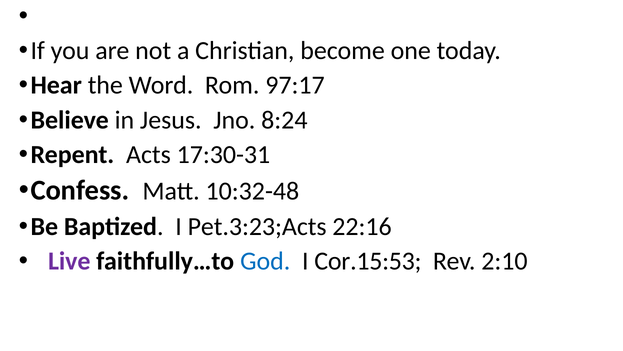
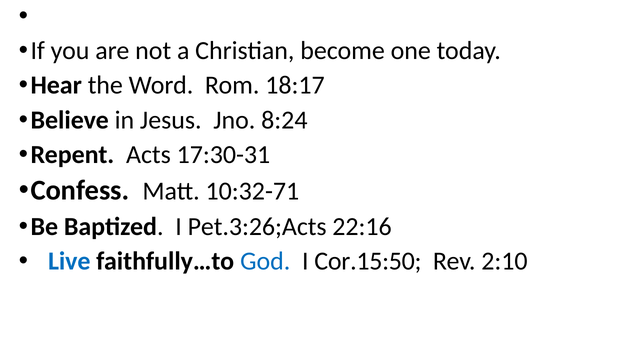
97:17: 97:17 -> 18:17 (295, 85)
10:32-48: 10:32-48 -> 10:32-71 (252, 191)
Pet.3:23;Acts: Pet.3:23;Acts -> Pet.3:26;Acts (257, 226)
Live colour: purple -> blue (69, 261)
Cor.15:53: Cor.15:53 -> Cor.15:50 (368, 261)
